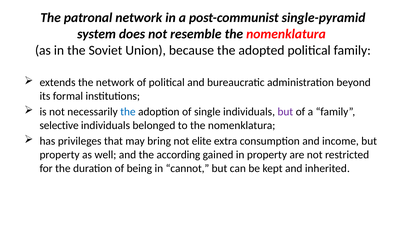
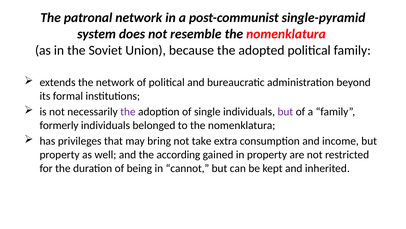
the colour: blue -> purple (128, 112)
selective: selective -> formerly (59, 125)
elite: elite -> take (202, 141)
